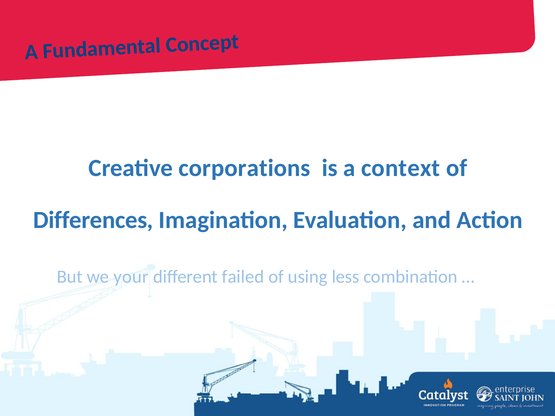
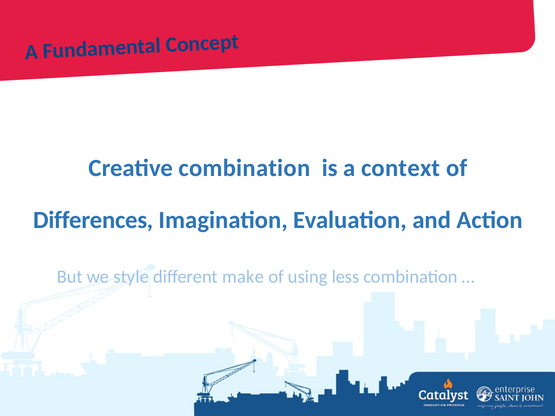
Creative corporations: corporations -> combination (244, 168)
your: your -> style (131, 277)
failed: failed -> make (243, 277)
